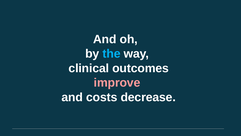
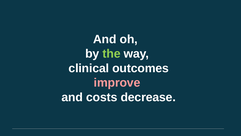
the colour: light blue -> light green (112, 54)
